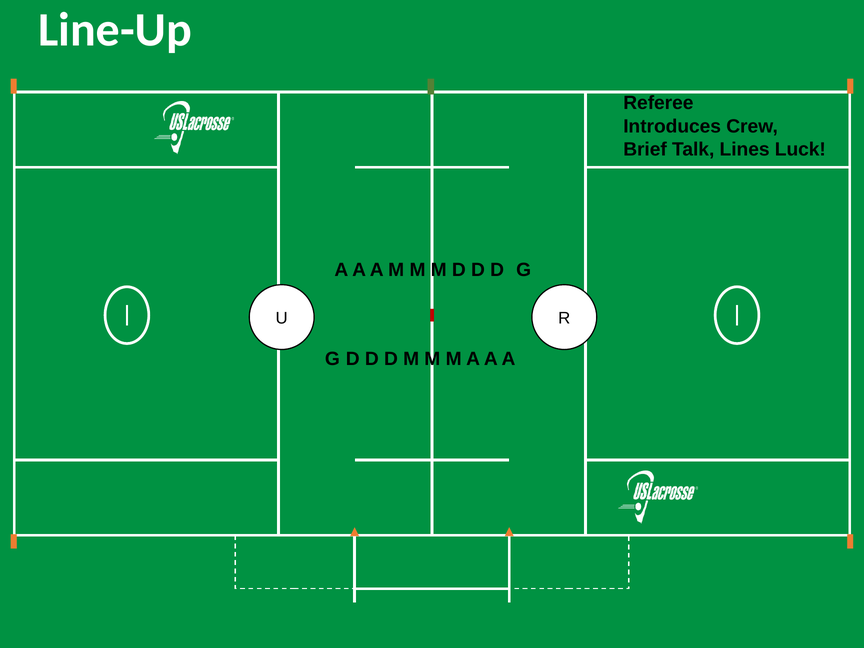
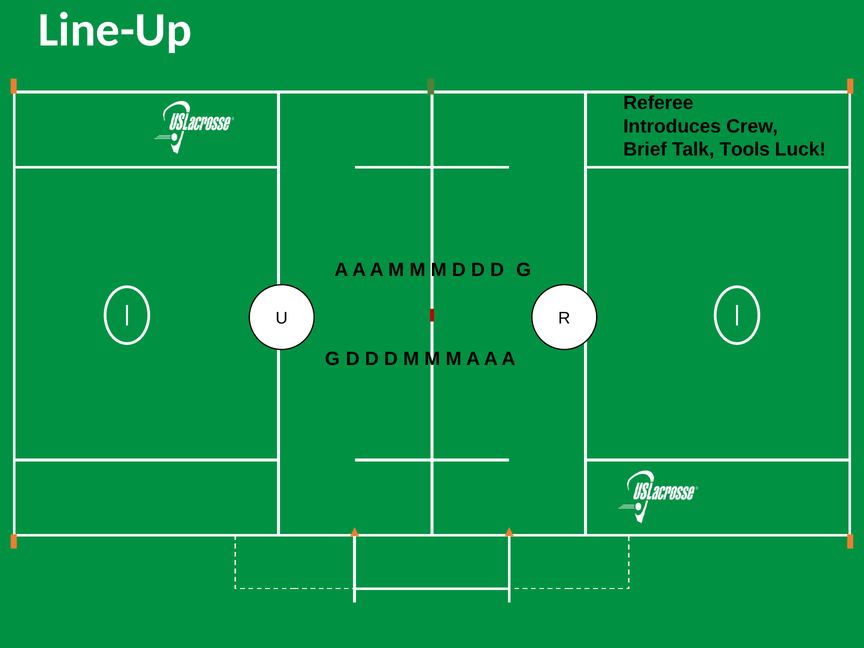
Lines: Lines -> Tools (745, 149)
